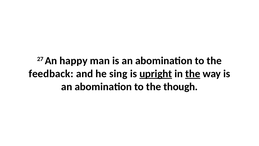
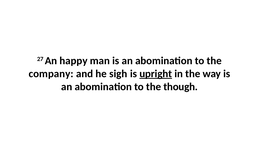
feedback: feedback -> company (51, 74)
sing: sing -> sigh (118, 74)
the underline: present -> none (193, 74)
